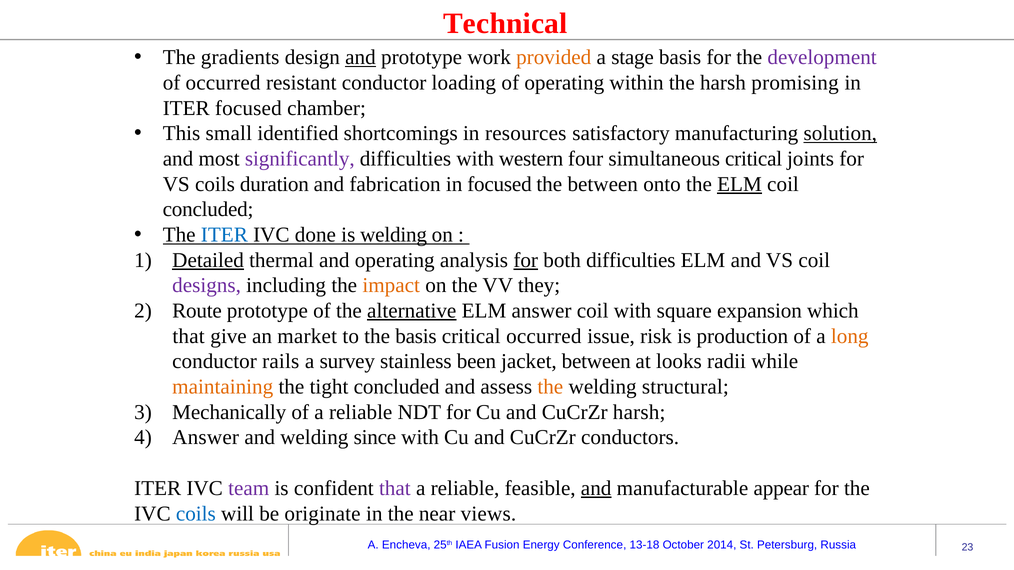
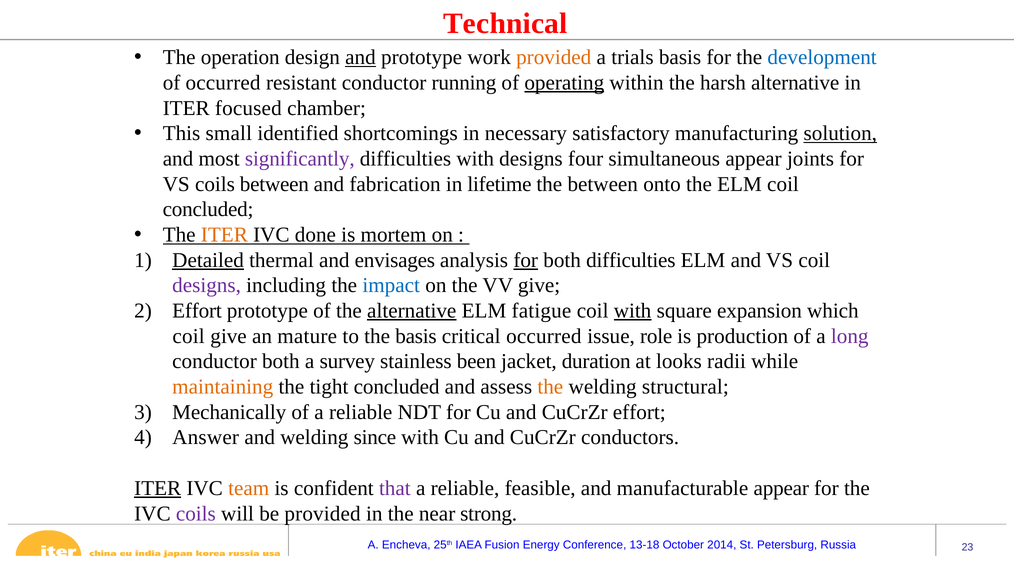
gradients: gradients -> operation (240, 57)
stage: stage -> trials (632, 57)
development colour: purple -> blue (822, 57)
loading: loading -> running (464, 83)
operating underline: none -> present (564, 83)
harsh promising: promising -> alternative (795, 83)
resources: resources -> necessary (526, 133)
with western: western -> designs (531, 159)
simultaneous critical: critical -> appear (754, 159)
coils duration: duration -> between (274, 184)
in focused: focused -> lifetime (499, 184)
ELM underline: present -> none (739, 184)
ITER colour: blue -> orange (224, 235)
is welding: welding -> mortem (393, 235)
and operating: operating -> envisages (395, 260)
impact colour: orange -> blue (391, 286)
VV they: they -> give (539, 286)
Route: Route -> Effort (197, 311)
ELM answer: answer -> fatigue (541, 311)
with underline: none -> present (633, 311)
that: that -> coil (189, 336)
market: market -> mature (307, 336)
risk: risk -> role (656, 336)
long colour: orange -> purple (850, 336)
conductor rails: rails -> both (281, 362)
jacket between: between -> duration (596, 362)
CuCrZr harsh: harsh -> effort (639, 412)
ITER underline: none -> present (158, 489)
team colour: purple -> orange (249, 489)
and underline: present -> none (596, 489)
coils colour: blue -> purple (196, 514)
be originate: originate -> provided (323, 514)
views: views -> strong (489, 514)
